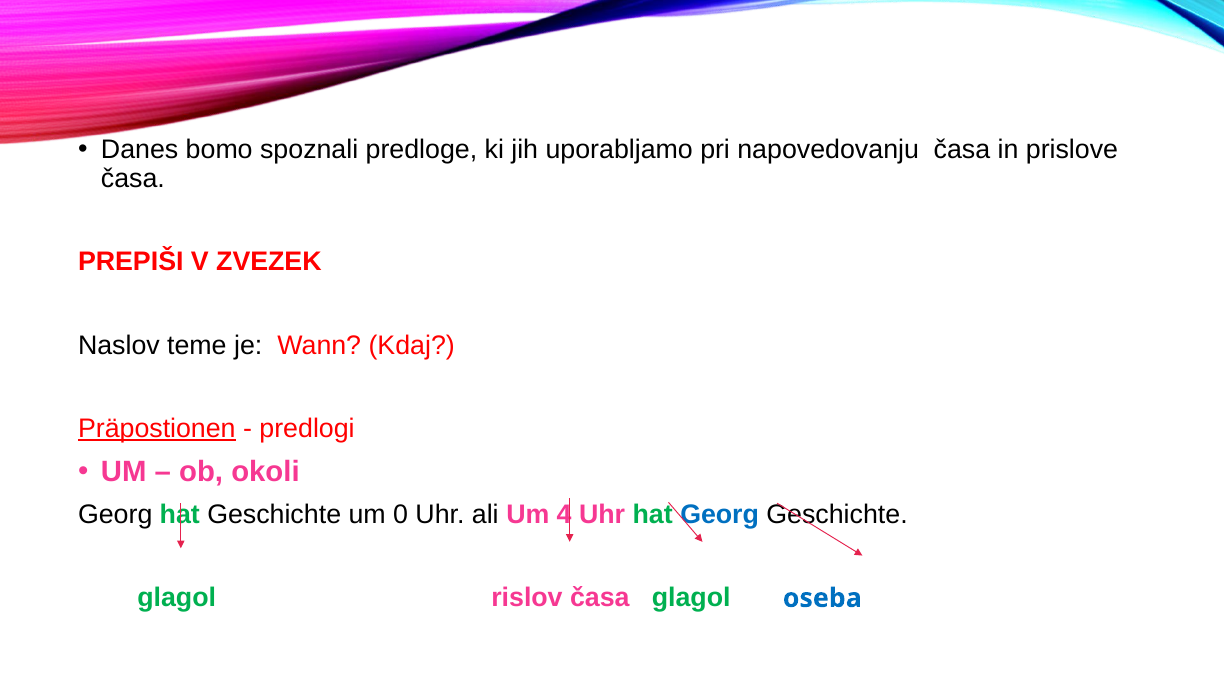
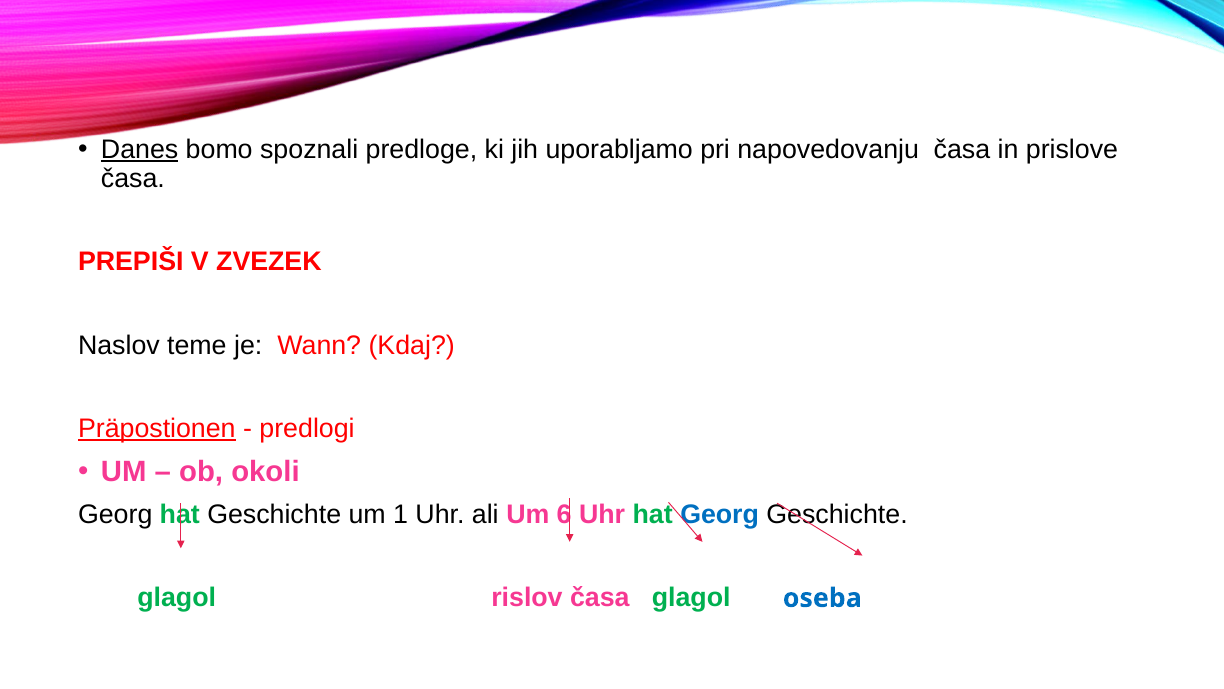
Danes underline: none -> present (140, 149)
0: 0 -> 1 (401, 514)
4: 4 -> 6 (564, 514)
